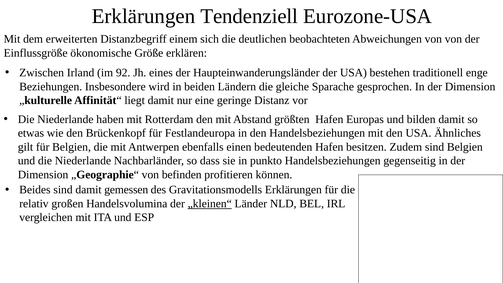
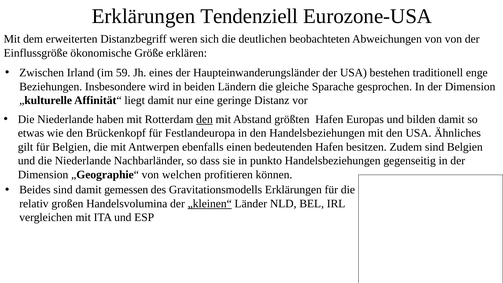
einem: einem -> weren (183, 39)
92: 92 -> 59 (123, 73)
den underline: none -> present (205, 119)
befinden: befinden -> welchen (182, 175)
